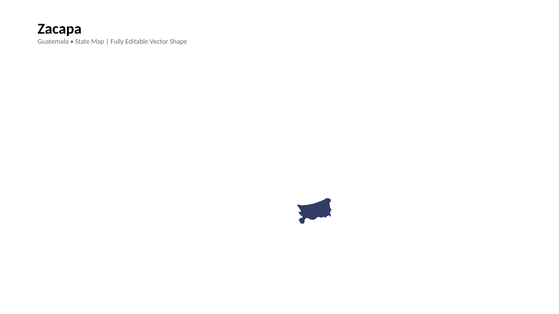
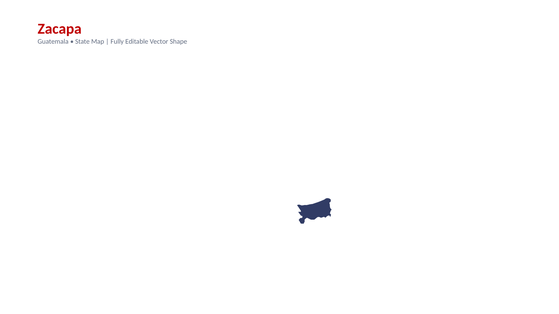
Zacapa colour: black -> red (60, 29)
